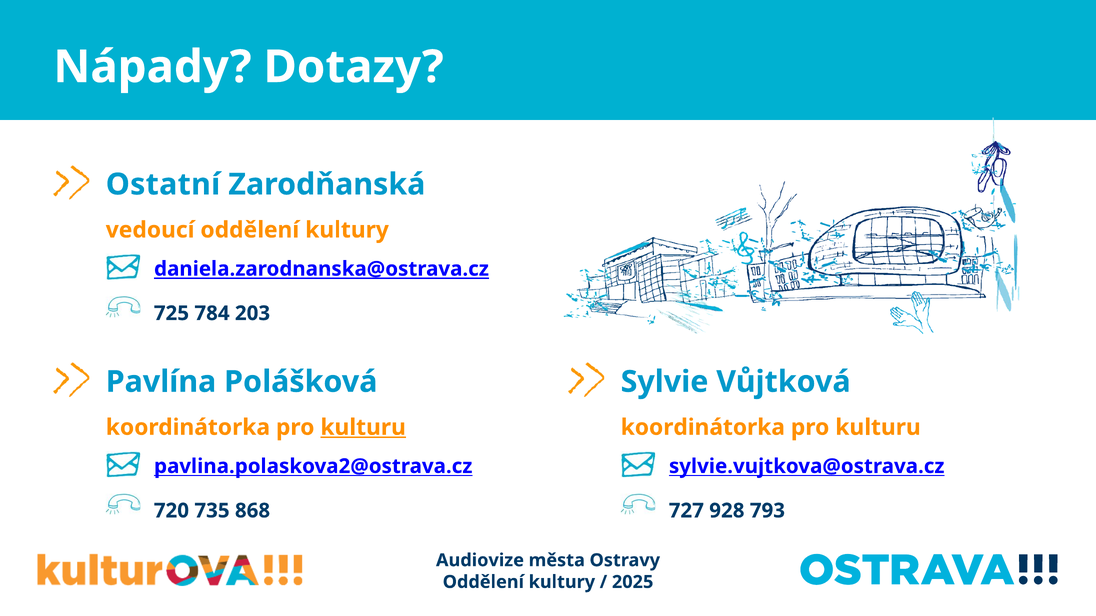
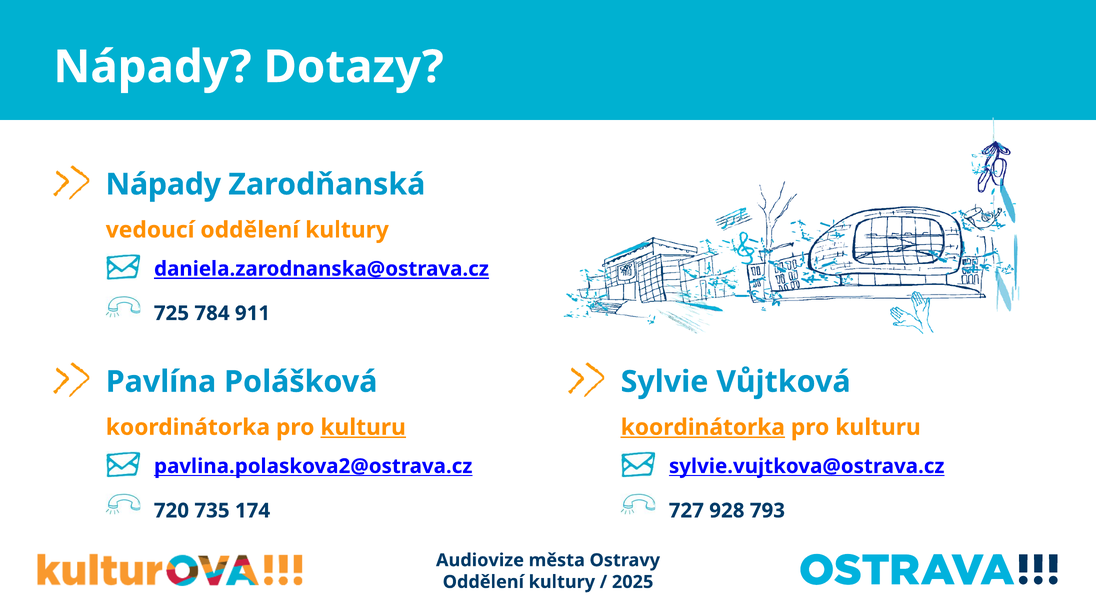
Ostatní: Ostatní -> Nápady (163, 185)
203: 203 -> 911 (253, 314)
koordinátorka underline: none -> present (703, 428)
868: 868 -> 174 (253, 511)
